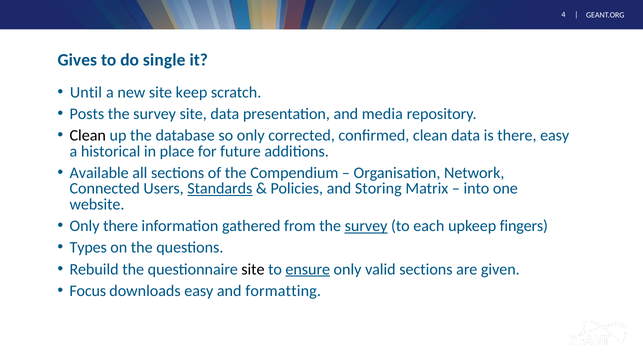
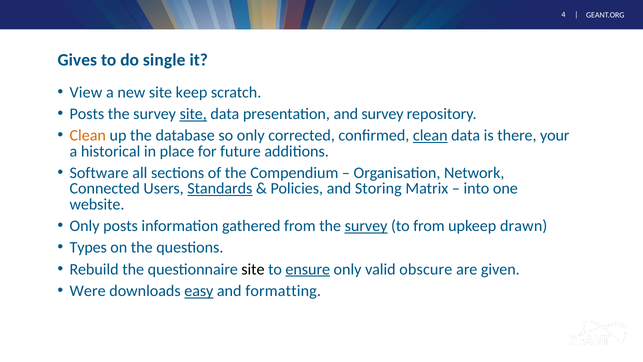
Until: Until -> View (86, 92)
site underline: none -> present (193, 114)
and media: media -> survey (383, 114)
Clean colour: black -> orange (88, 136)
clean underline: none -> present (430, 136)
there easy: easy -> your (555, 136)
Available: Available -> Software (99, 173)
Only there: there -> posts (121, 226)
to each: each -> from (429, 226)
fingers: fingers -> drawn (524, 226)
valid sections: sections -> obscure (426, 269)
Focus: Focus -> Were (88, 291)
easy underline: none -> present (199, 291)
